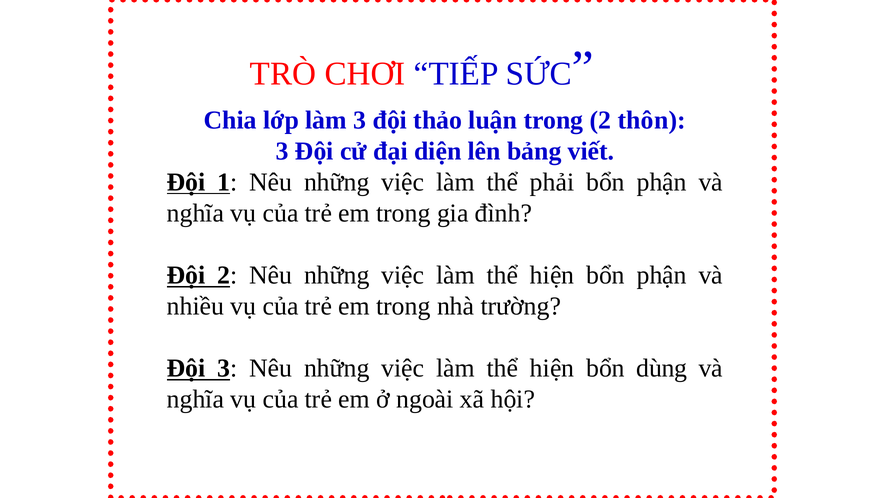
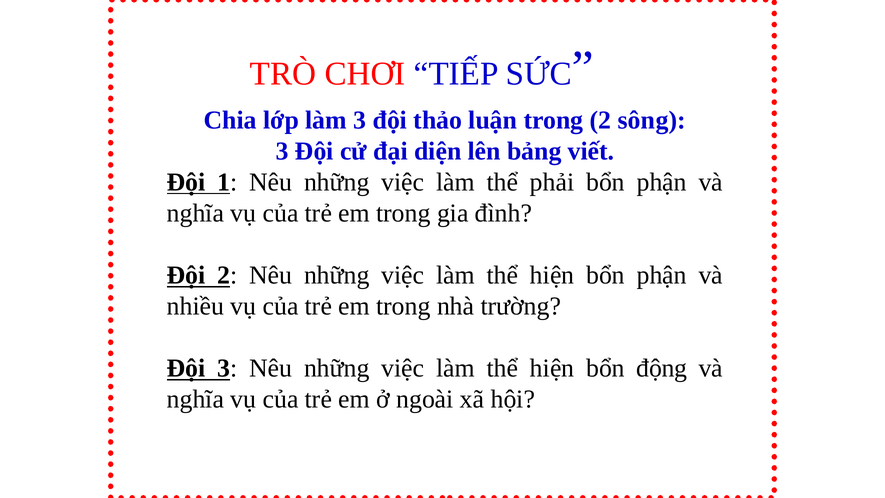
thôn: thôn -> sông (652, 120)
dùng: dùng -> động (662, 368)
